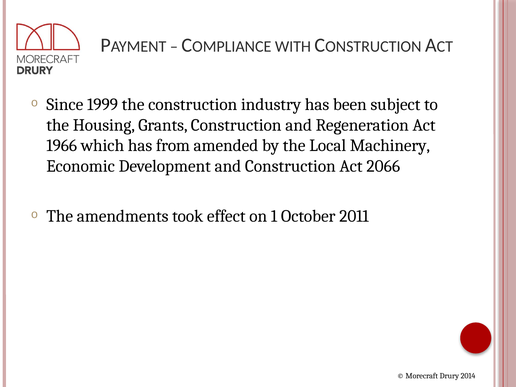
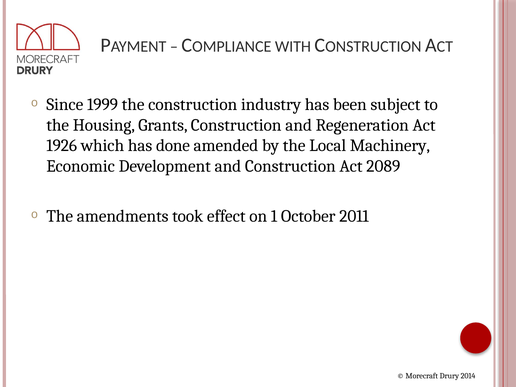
1966: 1966 -> 1926 (62, 146)
from: from -> done (173, 146)
2066: 2066 -> 2089 (383, 166)
